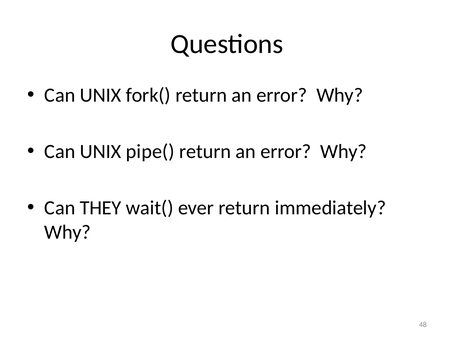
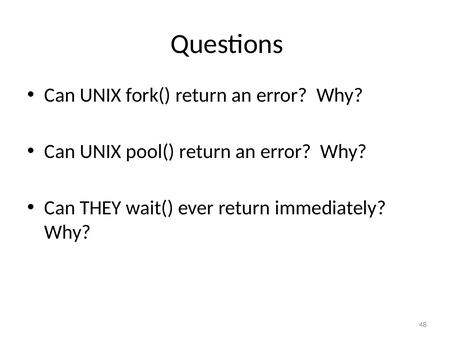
pipe(: pipe( -> pool( (150, 152)
